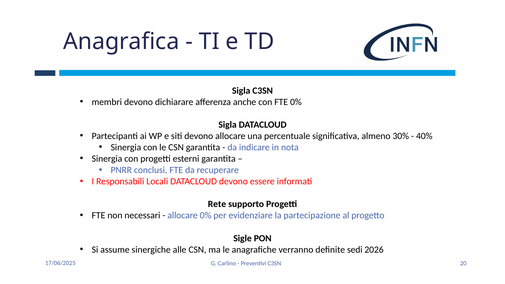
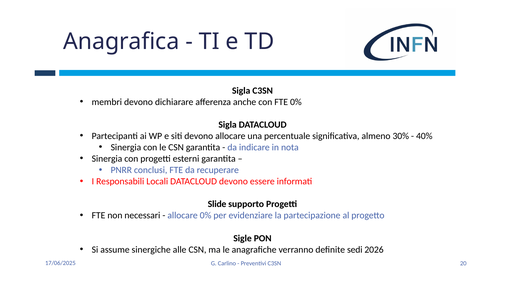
Rete: Rete -> Slide (217, 204)
